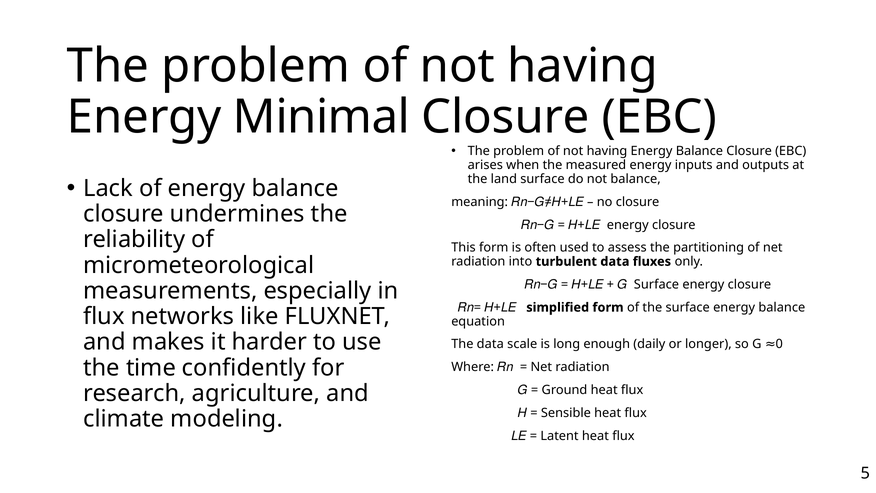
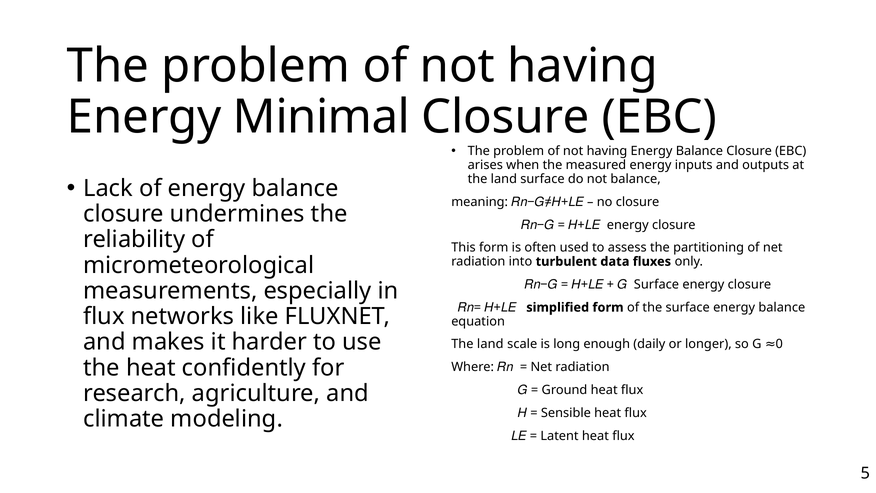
data: data -> land (490, 344)
the time: time -> heat (151, 368)
